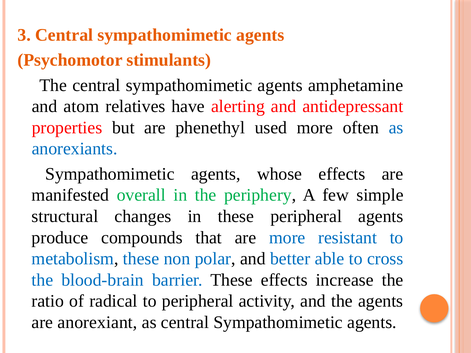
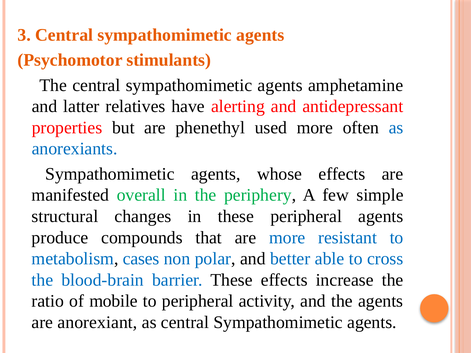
atom: atom -> latter (81, 107)
metabolism these: these -> cases (141, 259)
radical: radical -> mobile (113, 301)
